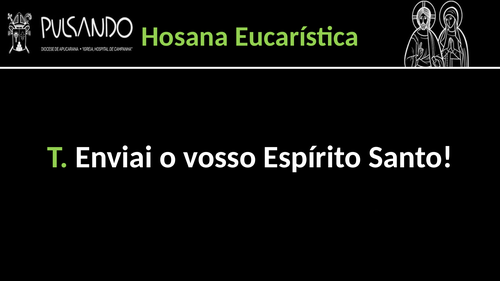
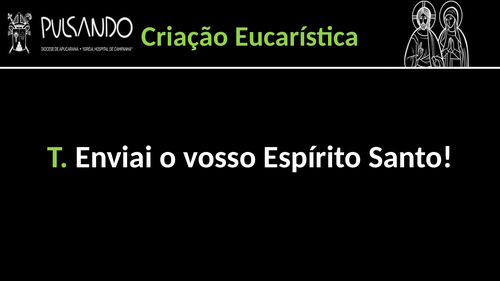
Hosana: Hosana -> Criação (185, 37)
